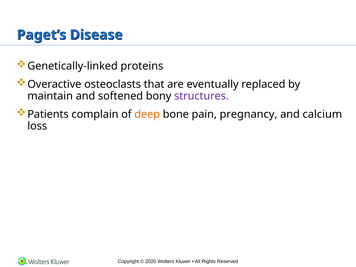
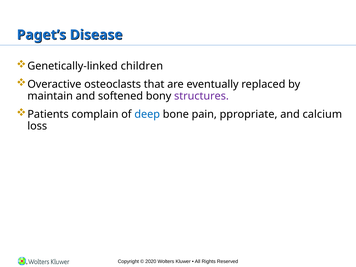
proteins: proteins -> children (142, 66)
deep colour: orange -> blue (147, 114)
pregnancy: pregnancy -> ppropriate (249, 114)
